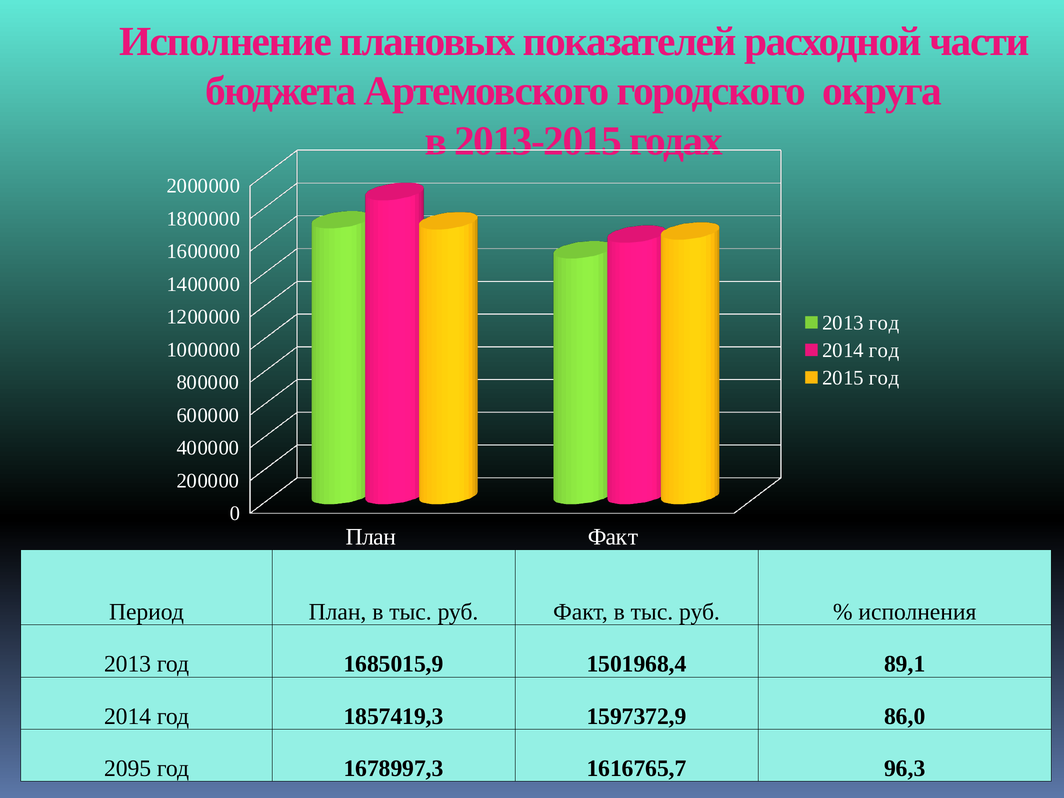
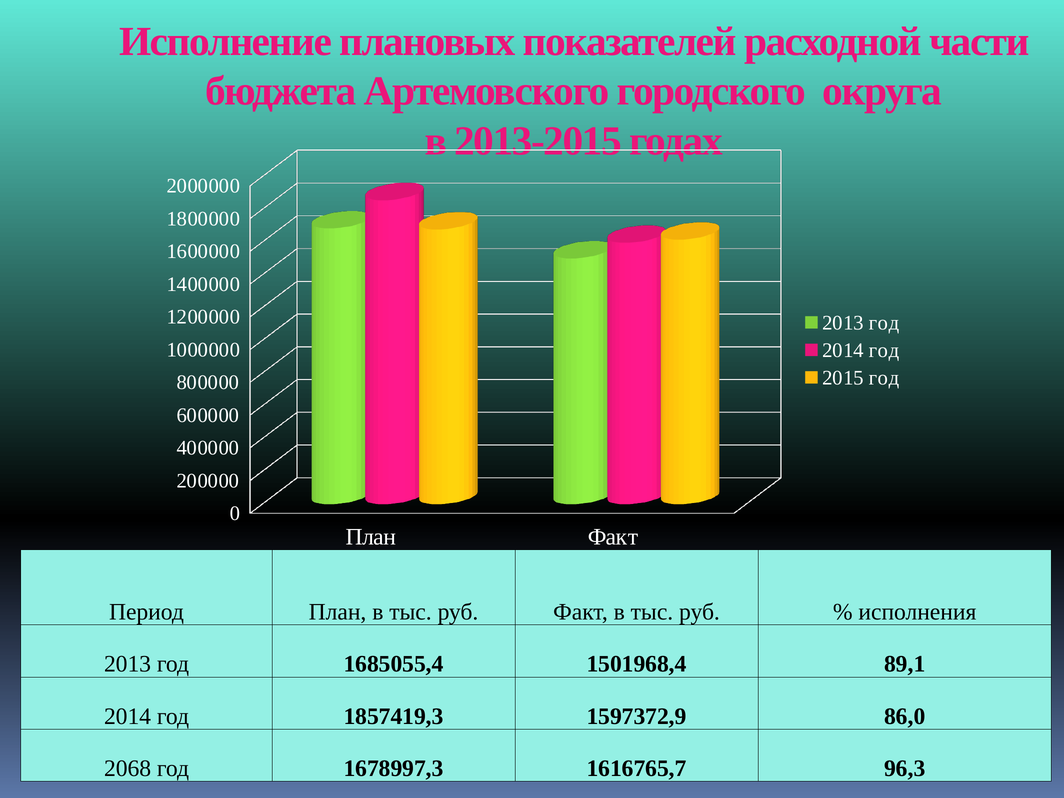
1685015,9: 1685015,9 -> 1685055,4 (394, 664)
2095: 2095 -> 2068 (128, 768)
